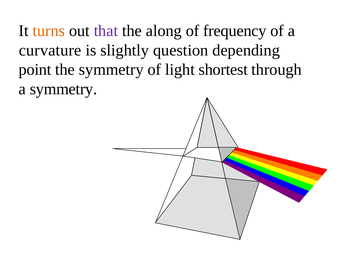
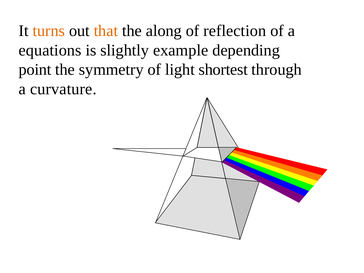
that colour: purple -> orange (106, 31)
frequency: frequency -> reflection (235, 31)
curvature: curvature -> equations (50, 50)
question: question -> example (181, 50)
a symmetry: symmetry -> curvature (63, 89)
